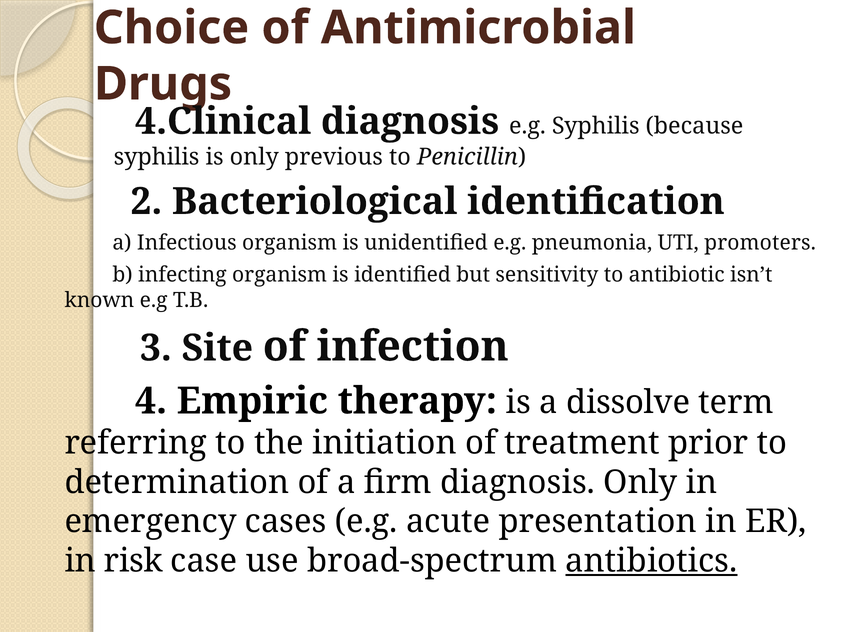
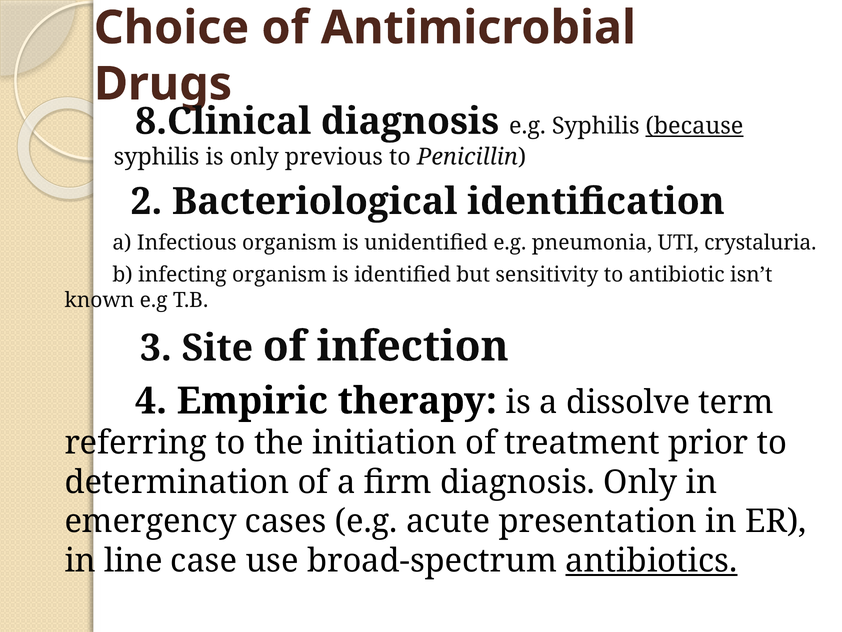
4.Clinical: 4.Clinical -> 8.Clinical (223, 121)
because underline: none -> present (694, 126)
promoters: promoters -> crystaluria (760, 242)
risk: risk -> line (133, 560)
